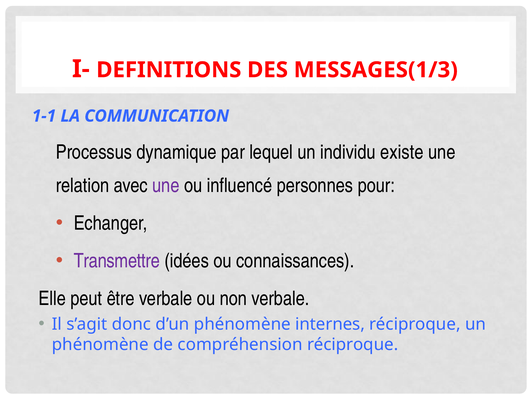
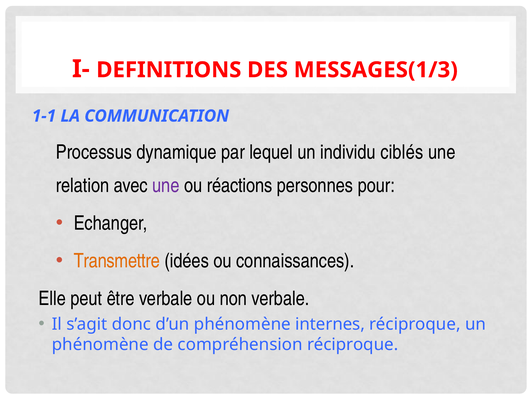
existe: existe -> ciblés (402, 152)
influencé: influencé -> réactions (240, 186)
Transmettre colour: purple -> orange (117, 261)
